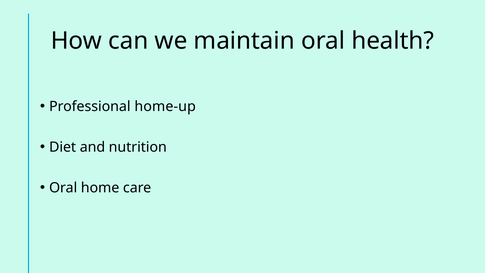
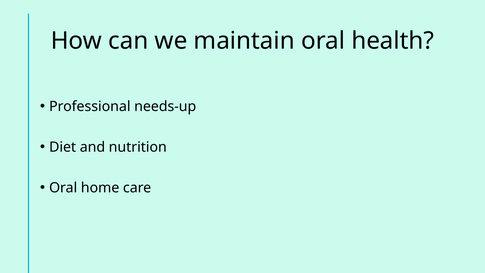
home-up: home-up -> needs-up (165, 106)
